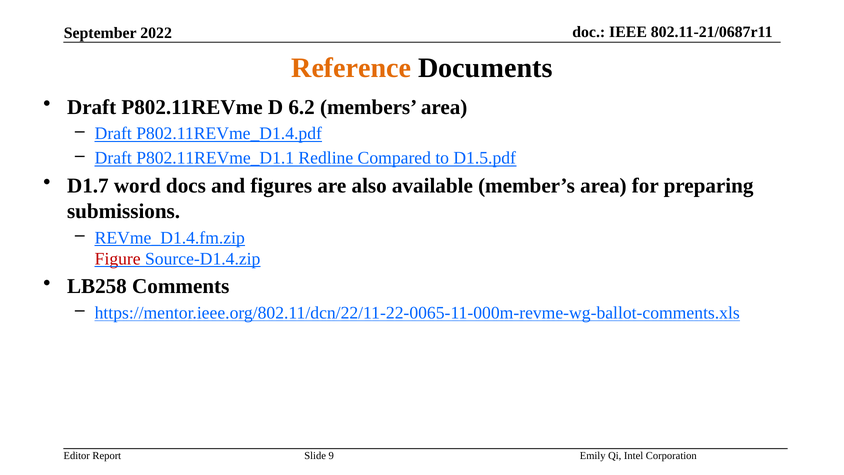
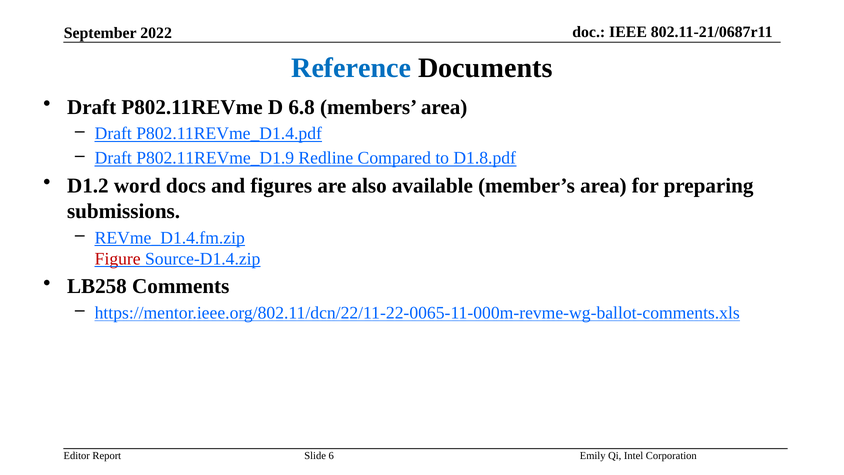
Reference colour: orange -> blue (351, 68)
6.2: 6.2 -> 6.8 (302, 107)
P802.11REVme_D1.1: P802.11REVme_D1.1 -> P802.11REVme_D1.9 (215, 158)
D1.5.pdf: D1.5.pdf -> D1.8.pdf (485, 158)
D1.7: D1.7 -> D1.2 (88, 186)
9: 9 -> 6 (331, 455)
